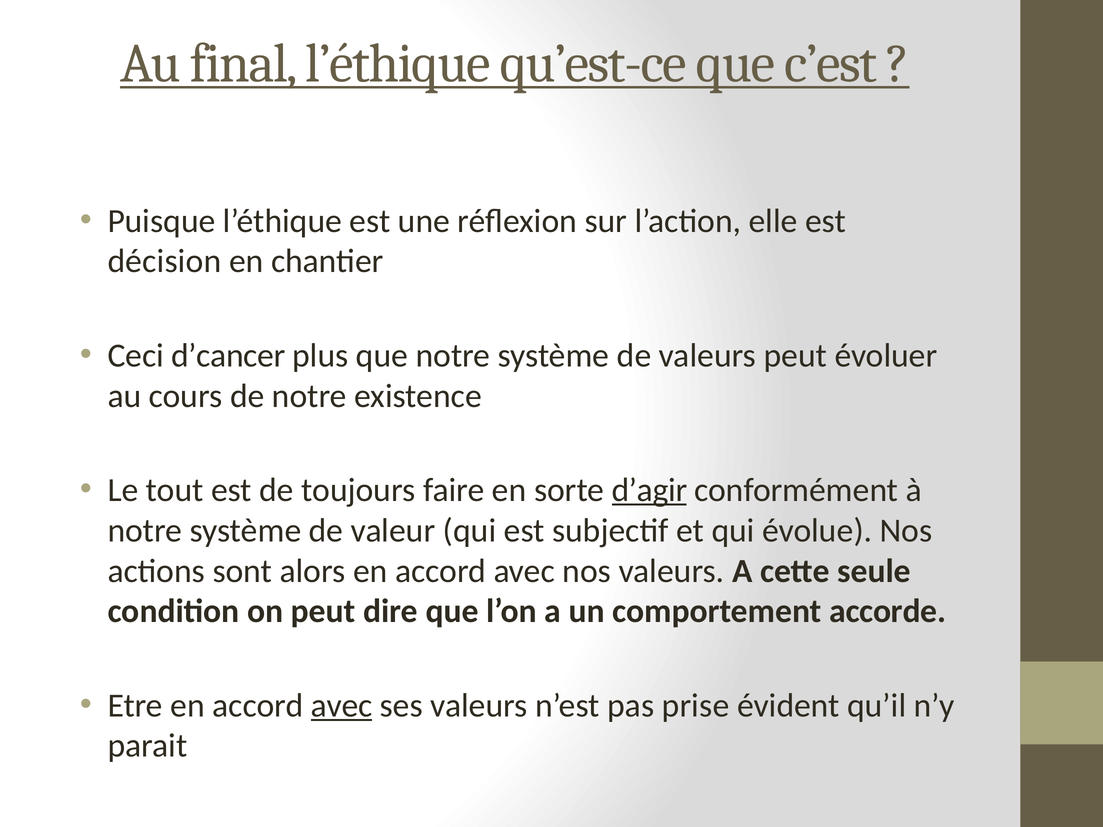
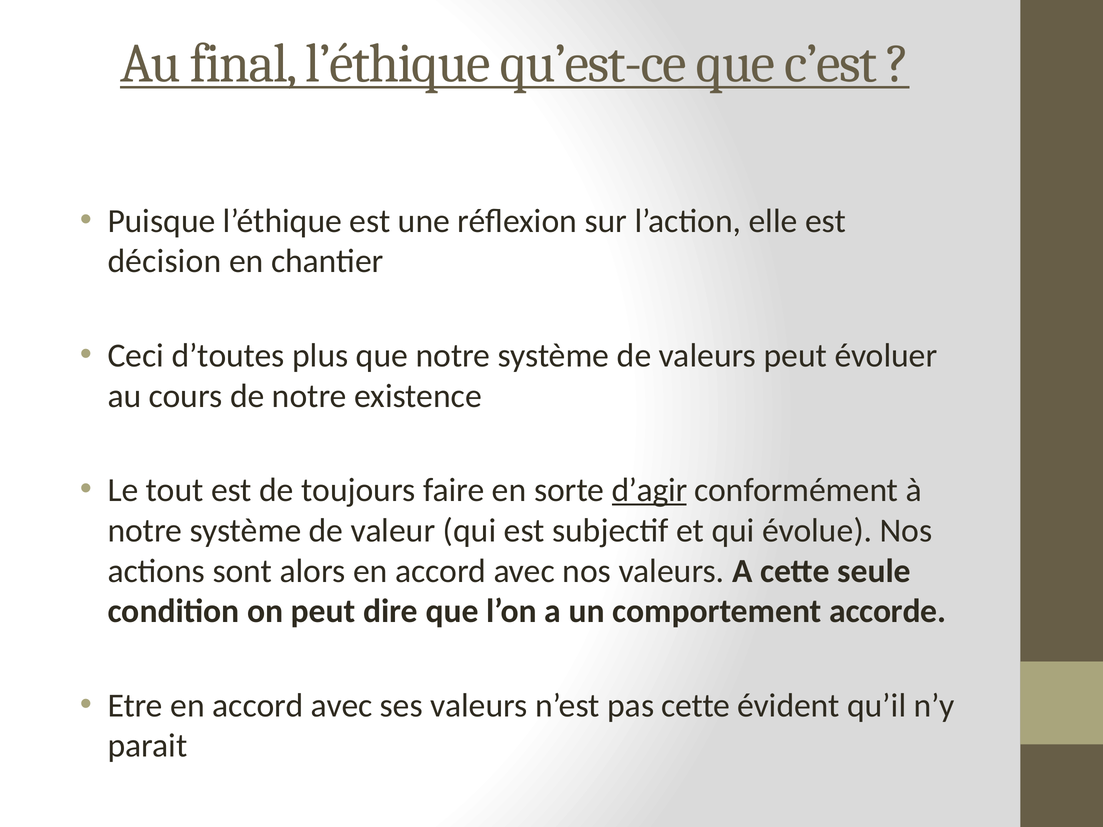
d’cancer: d’cancer -> d’toutes (228, 356)
avec underline: present -> none (342, 706)
pas prise: prise -> cette (696, 706)
